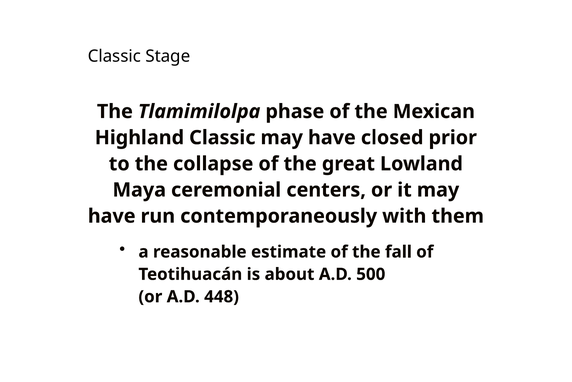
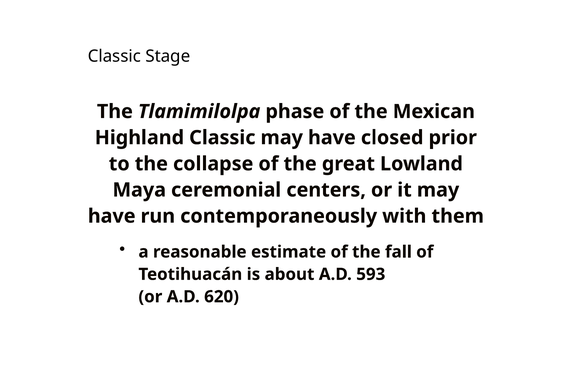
500: 500 -> 593 (371, 274)
448: 448 -> 620 (222, 296)
